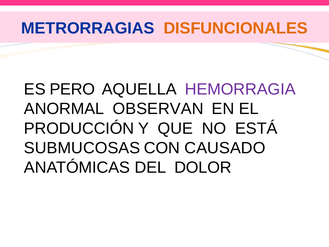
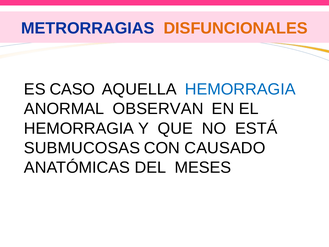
PERO: PERO -> CASO (72, 89)
HEMORRAGIA colour: purple -> blue (240, 89)
PRODUCCIÓN: PRODUCCIÓN -> HEMORRAGIA (79, 128)
DOLOR: DOLOR -> MESES (203, 167)
